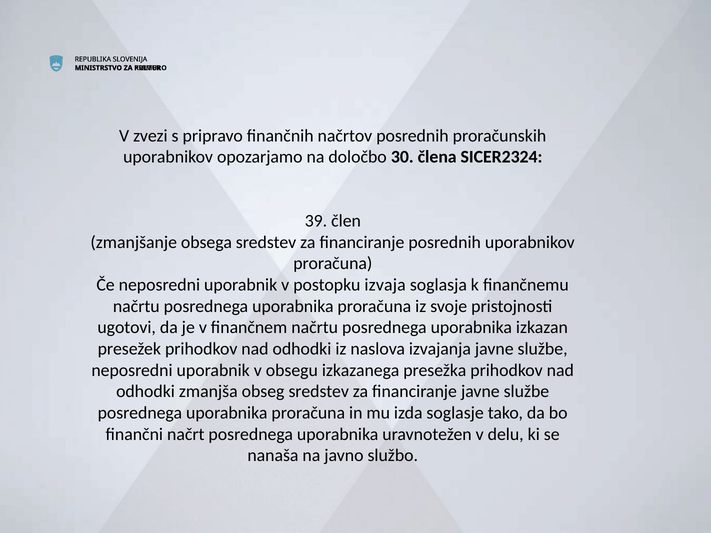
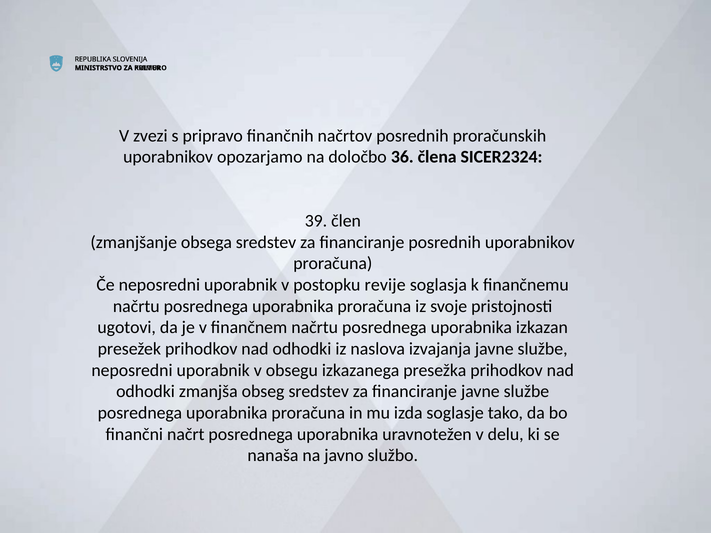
30: 30 -> 36 (402, 157)
izvaja: izvaja -> revije (385, 285)
